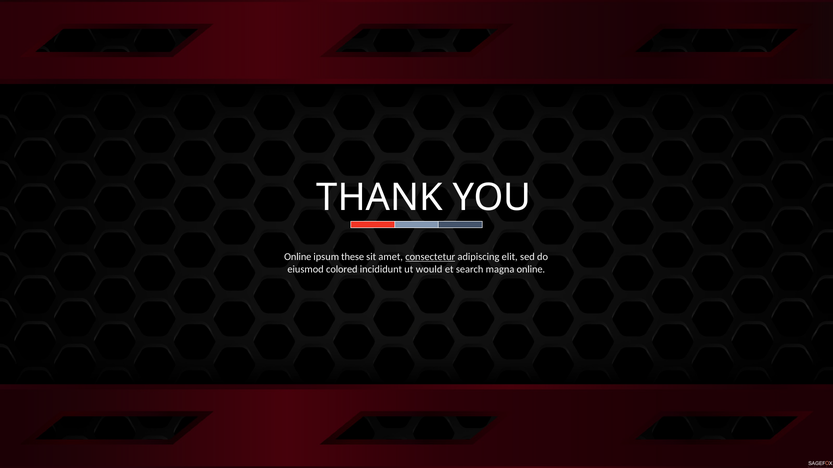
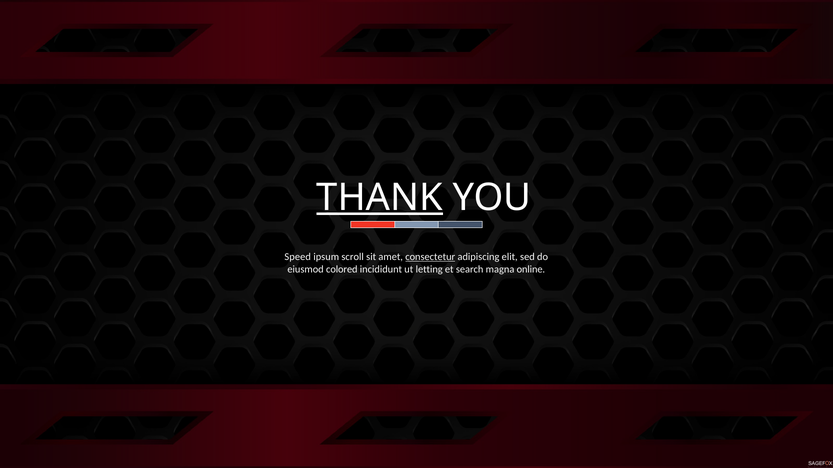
THANK underline: none -> present (380, 198)
Online: Online -> Speed (298, 257)
these: these -> scroll (353, 257)
would: would -> letting (429, 270)
